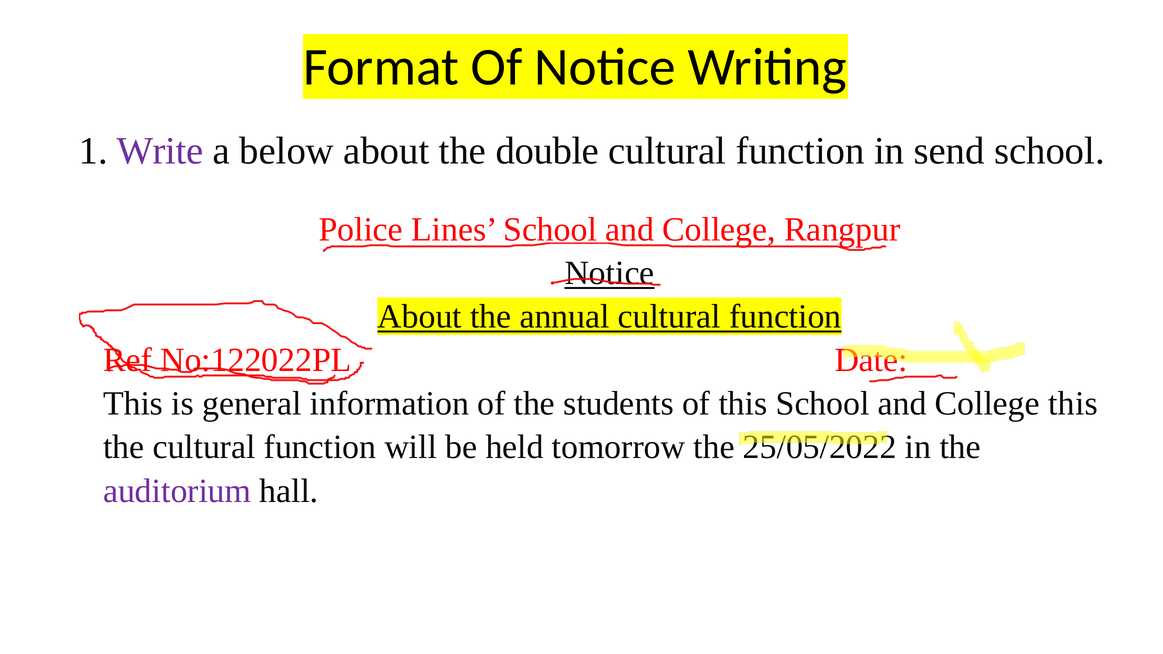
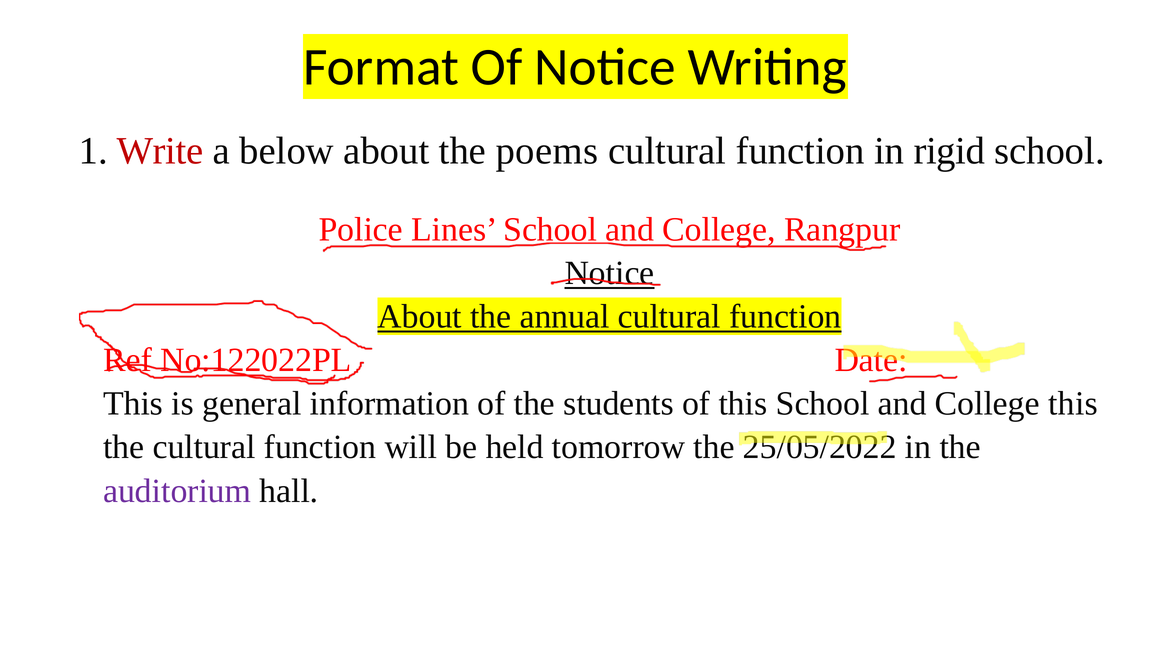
Write colour: purple -> red (160, 151)
double: double -> poems (547, 151)
send: send -> rigid (949, 151)
